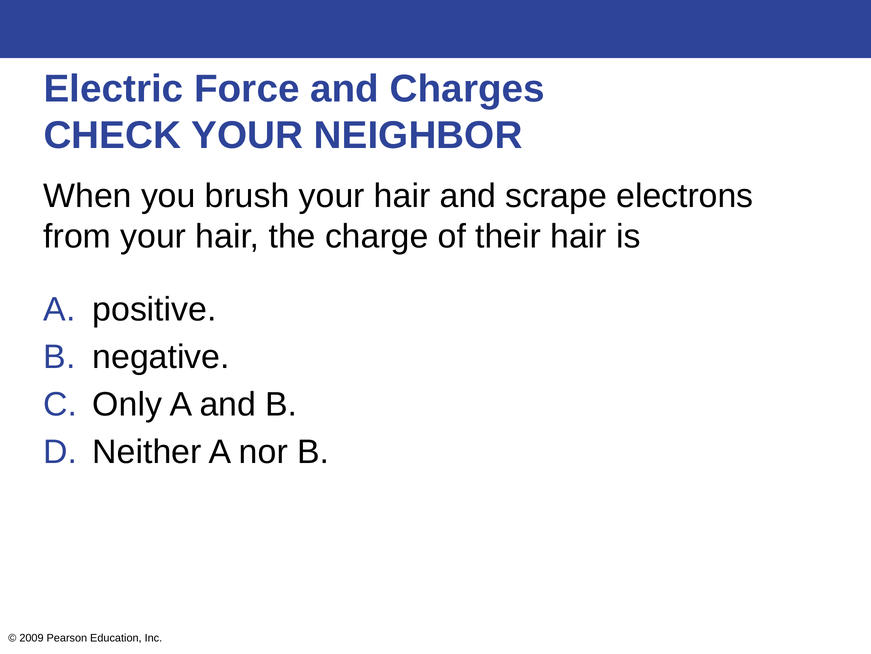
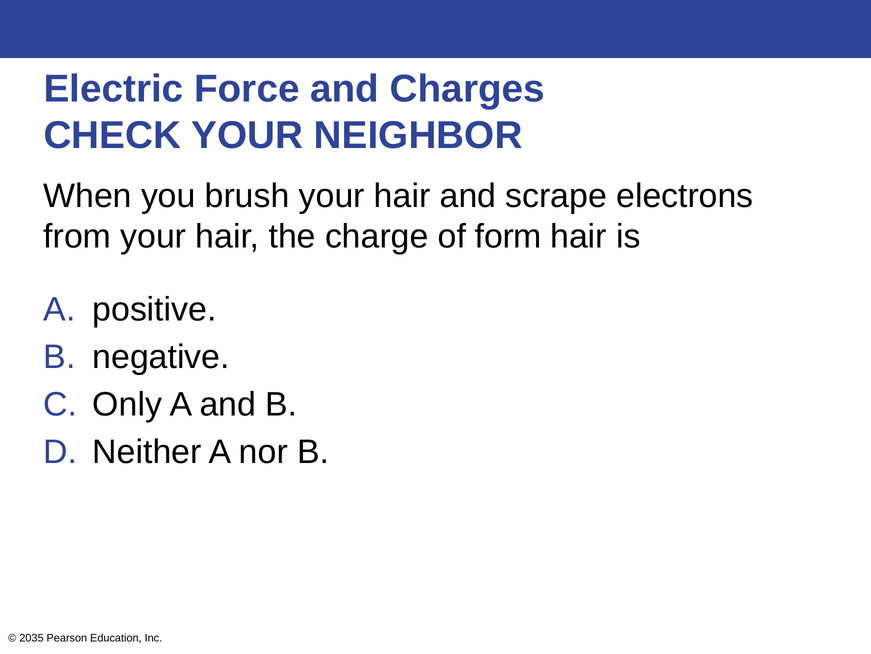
their: their -> form (508, 236)
2009: 2009 -> 2035 (31, 637)
